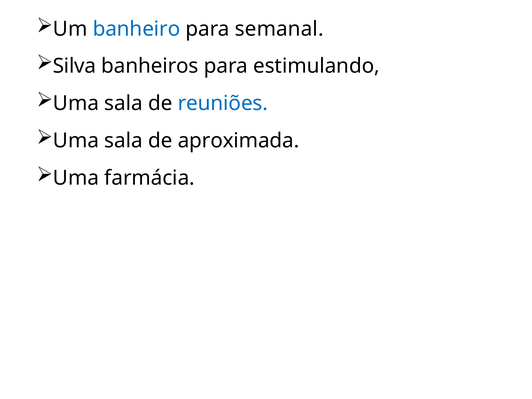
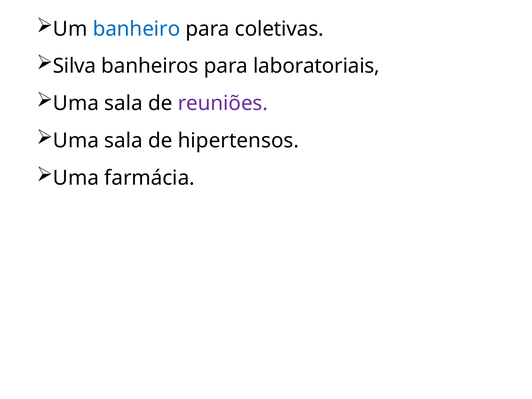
semanal: semanal -> coletivas (279, 29)
estimulando: estimulando -> laboratoriais (316, 66)
reuniões colour: blue -> purple (223, 103)
aproximada: aproximada -> hipertensos (238, 141)
